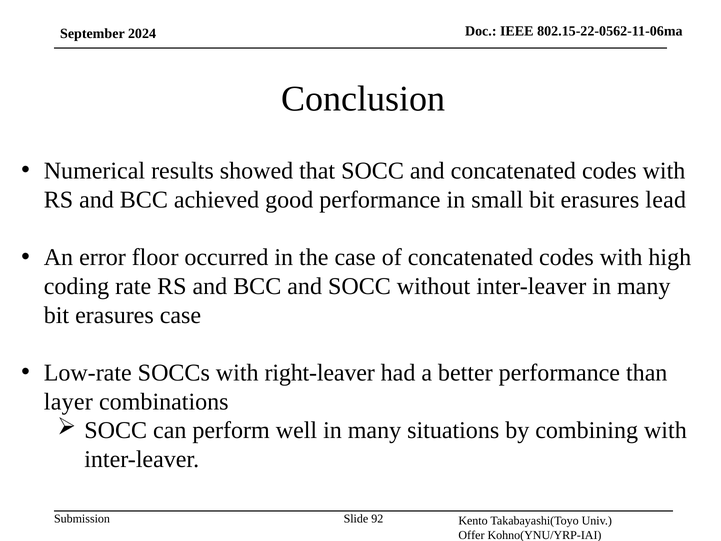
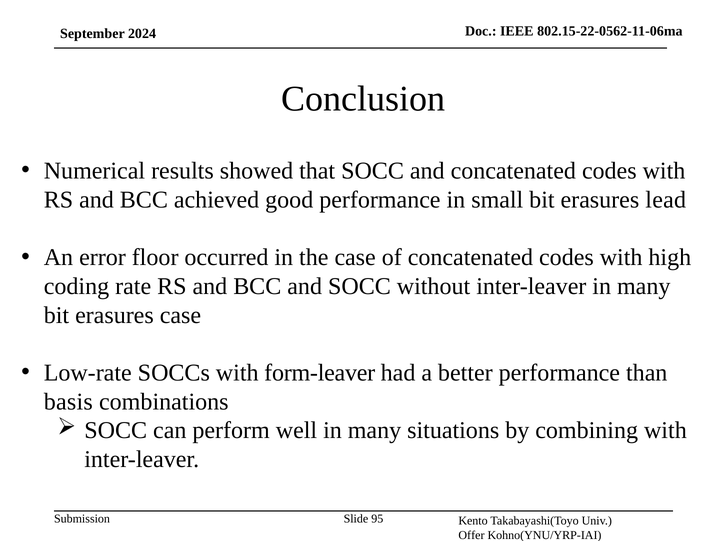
right-leaver: right-leaver -> form-leaver (320, 373)
layer: layer -> basis (68, 402)
92: 92 -> 95 (377, 519)
